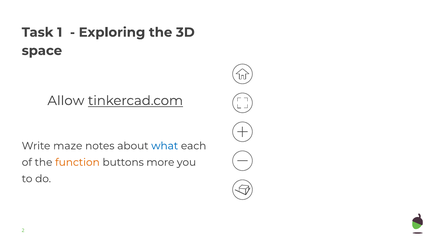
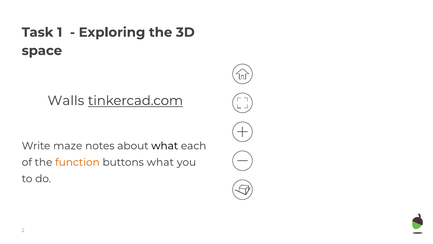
Allow: Allow -> Walls (66, 100)
what colour: blue -> black (165, 146)
buttons more: more -> what (160, 162)
